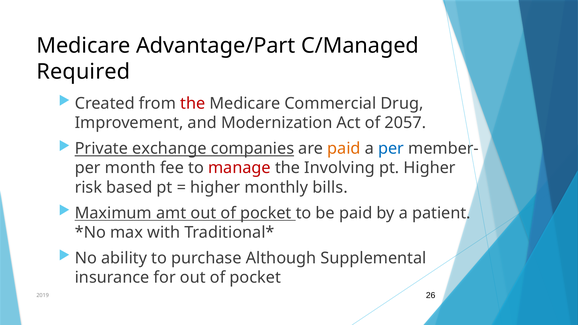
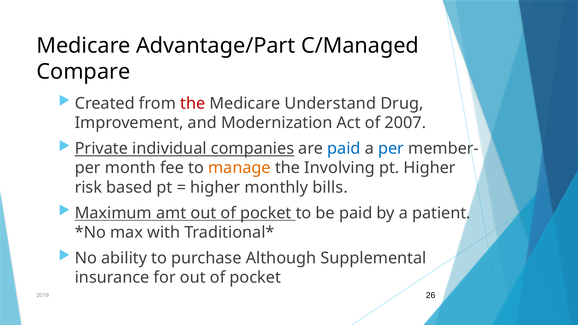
Required: Required -> Compare (83, 72)
Commercial: Commercial -> Understand (330, 103)
2057: 2057 -> 2007 (405, 123)
exchange: exchange -> individual (169, 148)
paid colour: orange -> blue (344, 148)
manage colour: red -> orange (239, 168)
